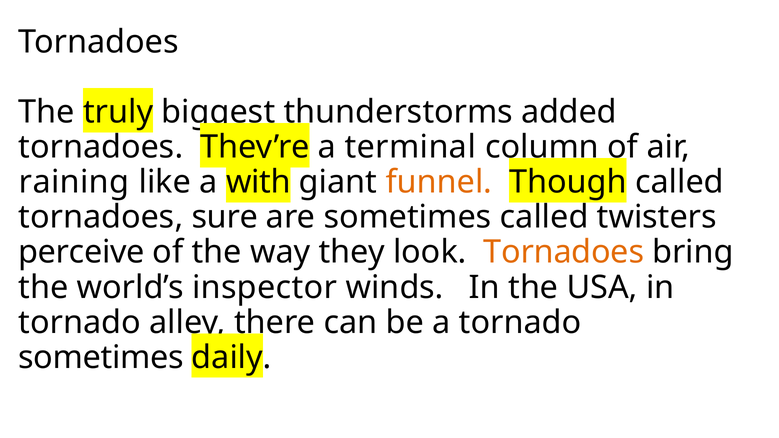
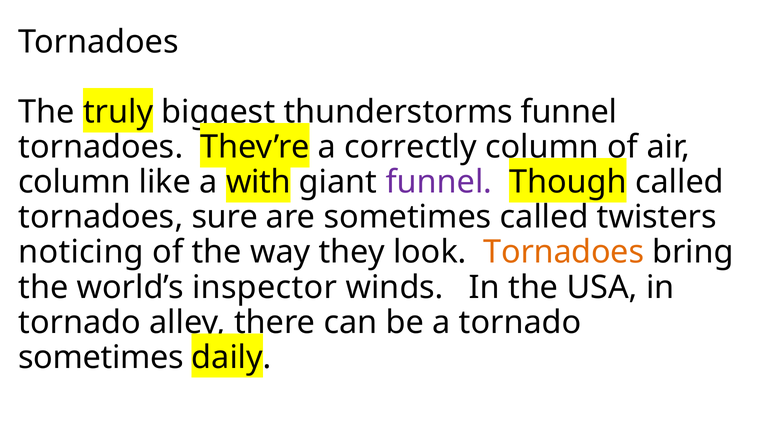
thunderstorms added: added -> funnel (569, 112)
terminal: terminal -> correctly (411, 147)
raining: raining -> column (74, 182)
funnel colour: orange -> purple (439, 182)
perceive: perceive -> noticing (81, 252)
